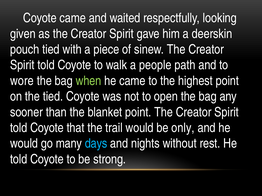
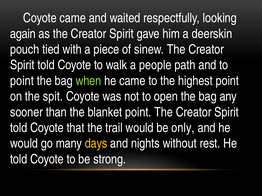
given: given -> again (23, 34)
wore: wore -> point (22, 81)
the tied: tied -> spit (53, 97)
days colour: light blue -> yellow (96, 144)
